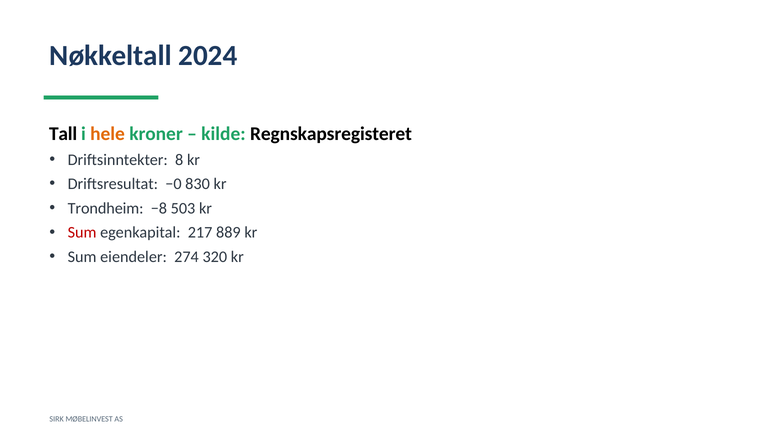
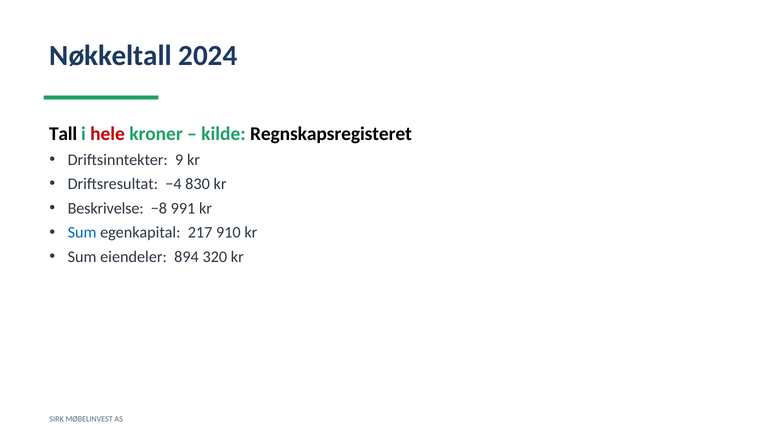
hele colour: orange -> red (108, 134)
8: 8 -> 9 (179, 160)
−0: −0 -> −4 (173, 184)
Trondheim: Trondheim -> Beskrivelse (106, 208)
503: 503 -> 991 (183, 208)
Sum colour: red -> blue (82, 233)
889: 889 -> 910 (228, 233)
274: 274 -> 894 (187, 257)
